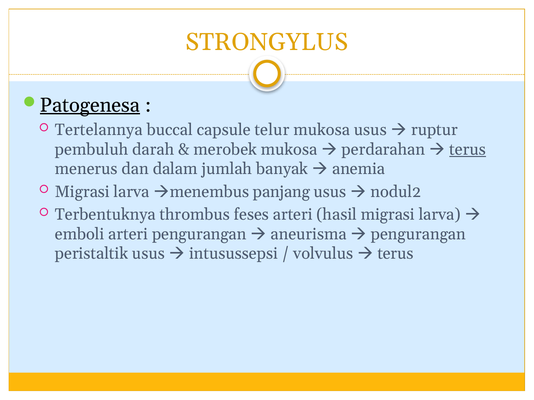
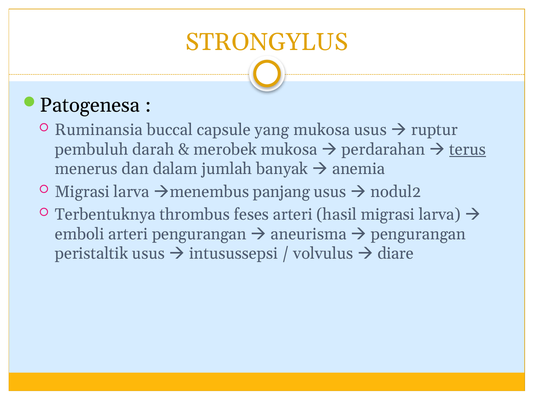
Patogenesa underline: present -> none (90, 105)
Tertelannya: Tertelannya -> Ruminansia (99, 130)
telur: telur -> yang (272, 130)
terus: terus -> diare (395, 254)
